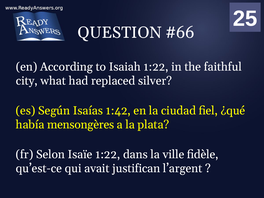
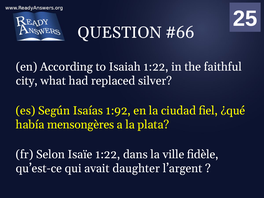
1:42: 1:42 -> 1:92 (118, 111)
justifican: justifican -> daughter (136, 168)
